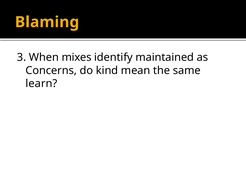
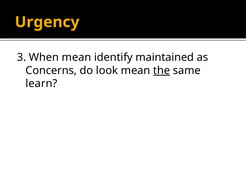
Blaming: Blaming -> Urgency (47, 22)
When mixes: mixes -> mean (76, 58)
kind: kind -> look (107, 71)
the underline: none -> present (162, 71)
